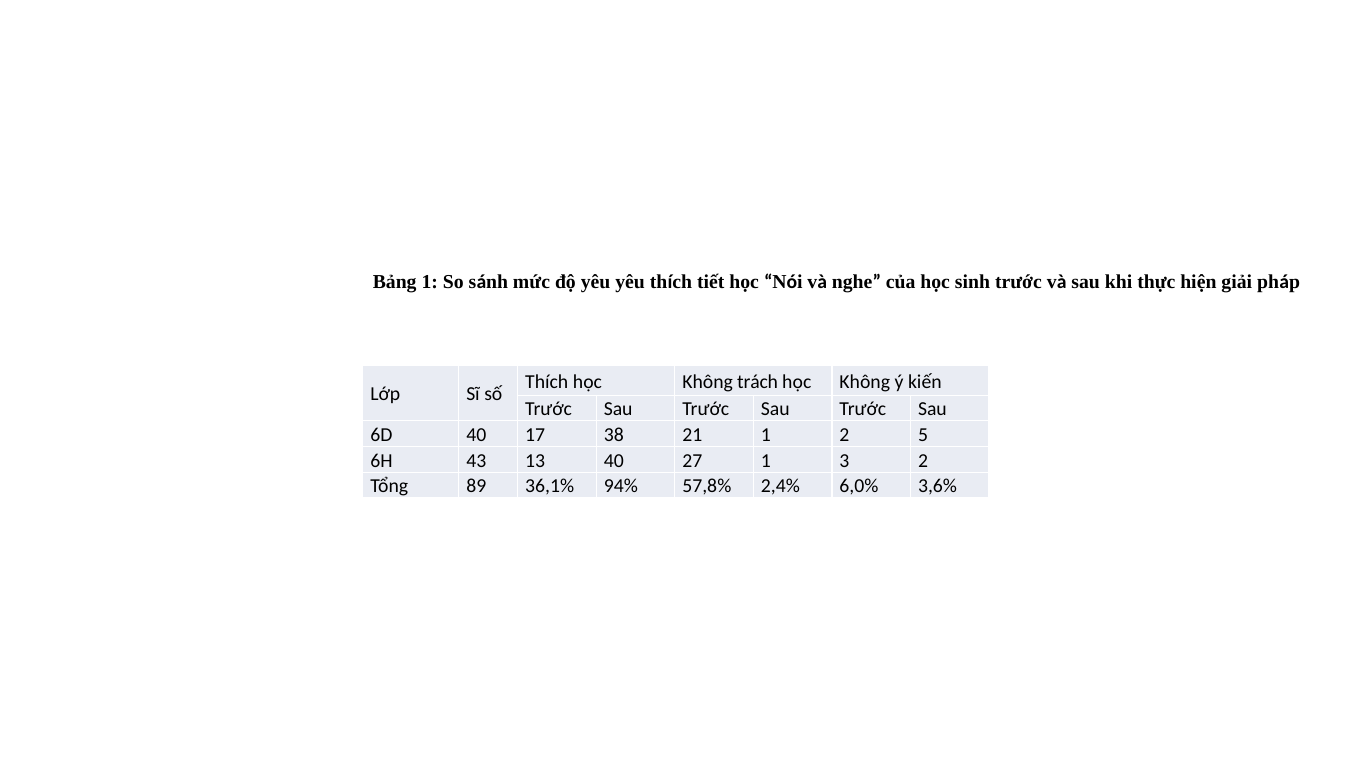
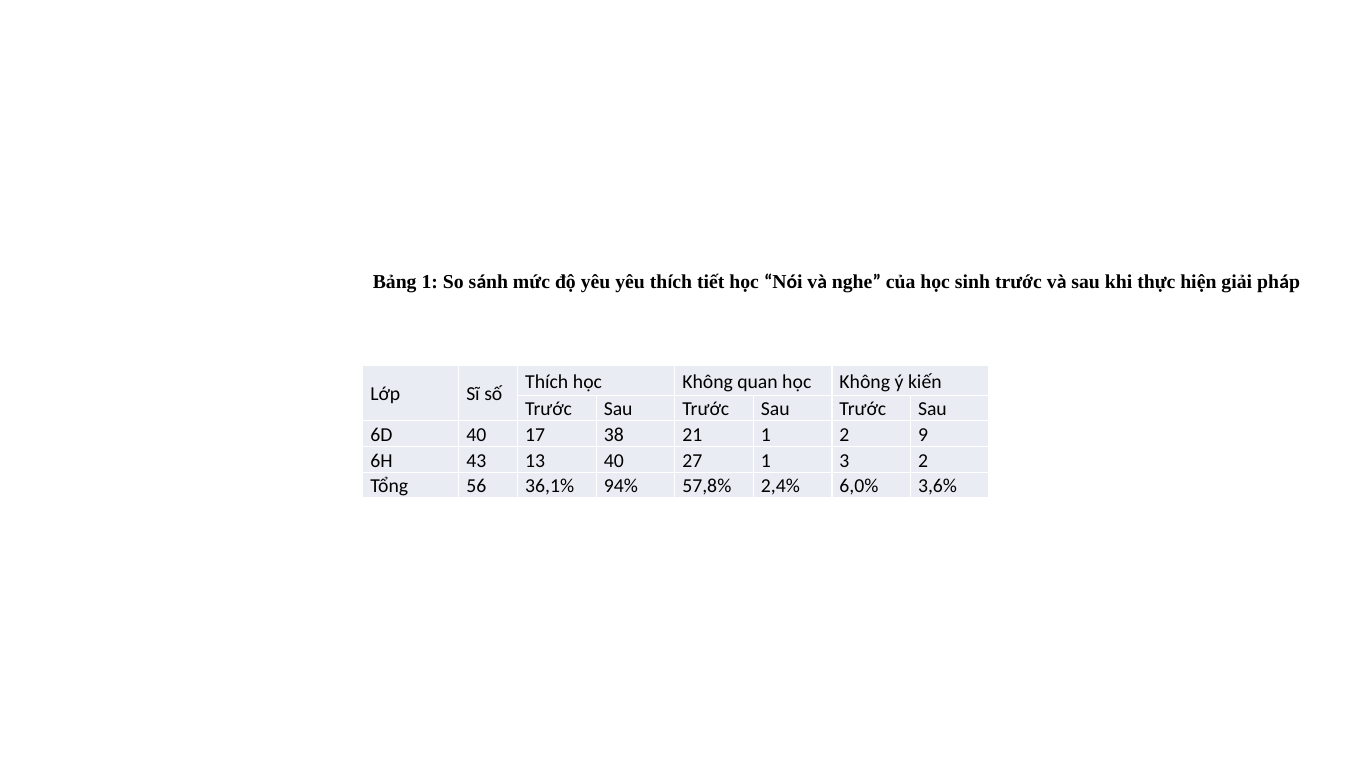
trách: trách -> quan (758, 381)
5: 5 -> 9 (923, 434)
89: 89 -> 56 (476, 486)
